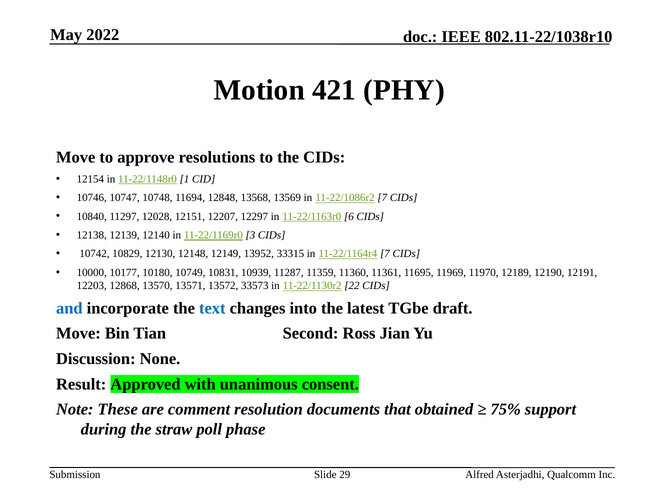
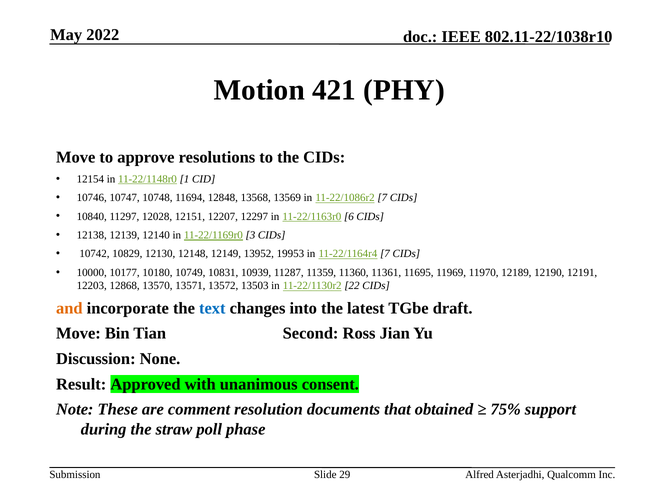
33315: 33315 -> 19953 (290, 253)
33573: 33573 -> 13503 (255, 285)
and colour: blue -> orange (69, 308)
